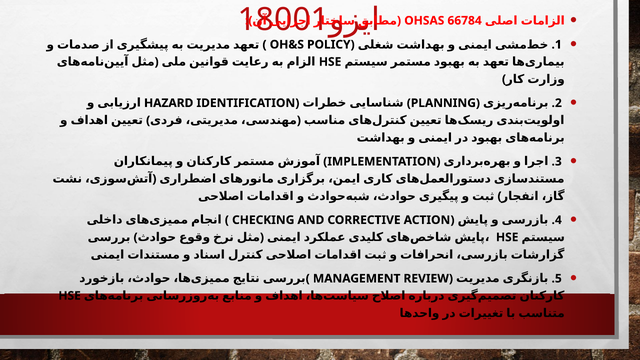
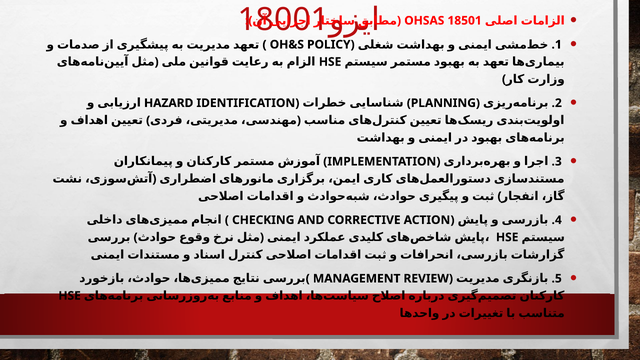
66784: 66784 -> 18501 (465, 21)
